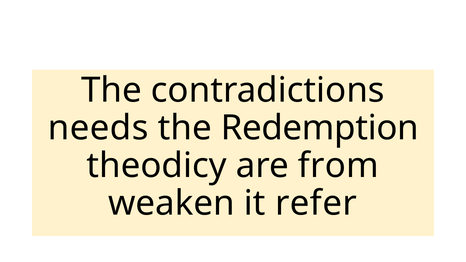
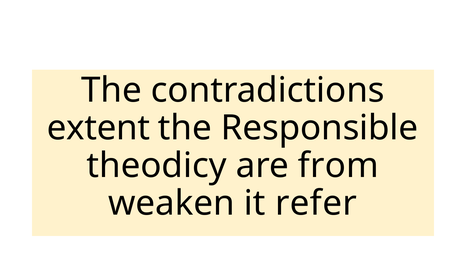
needs: needs -> extent (98, 128)
Redemption: Redemption -> Responsible (320, 128)
